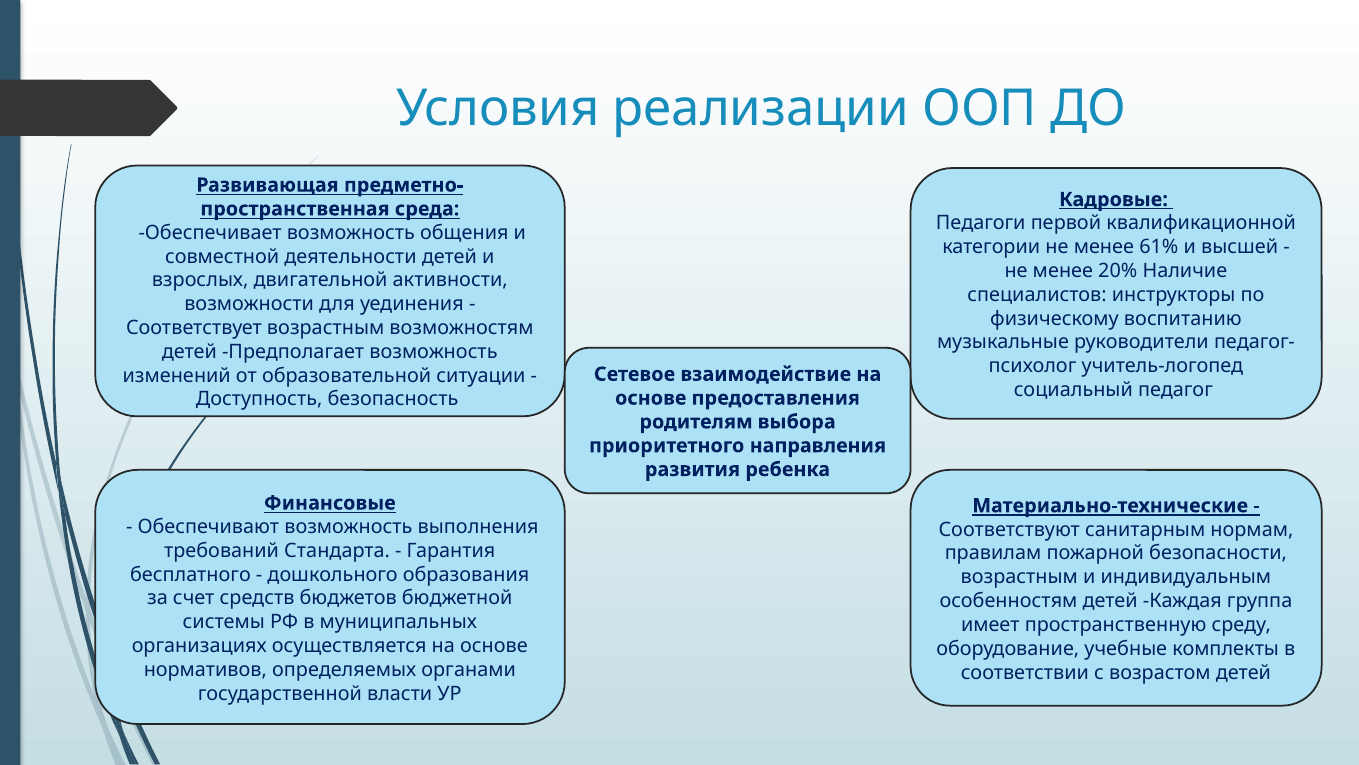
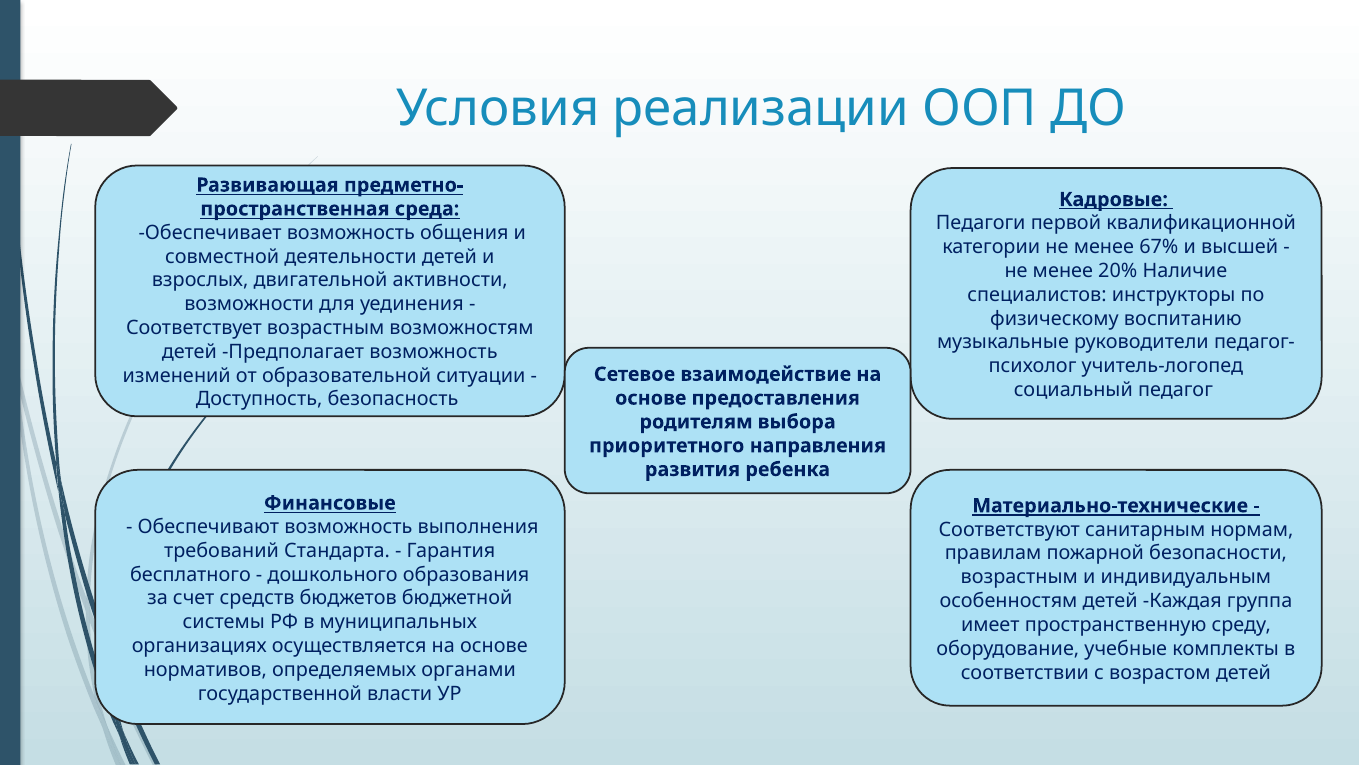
61%: 61% -> 67% (1159, 247)
